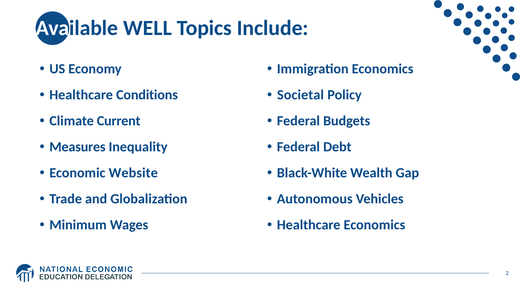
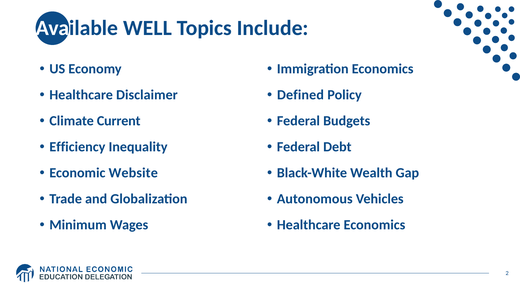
Conditions: Conditions -> Disclaimer (147, 95)
Societal: Societal -> Defined (300, 95)
Measures: Measures -> Efficiency (77, 147)
